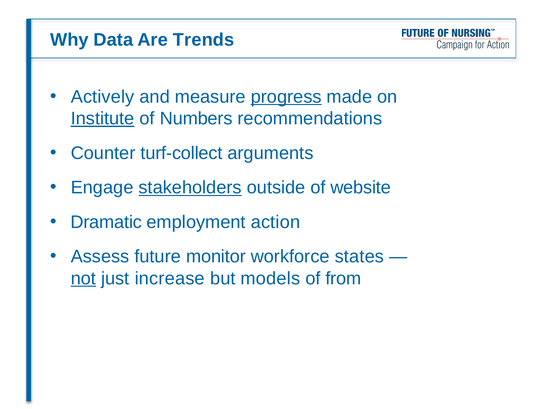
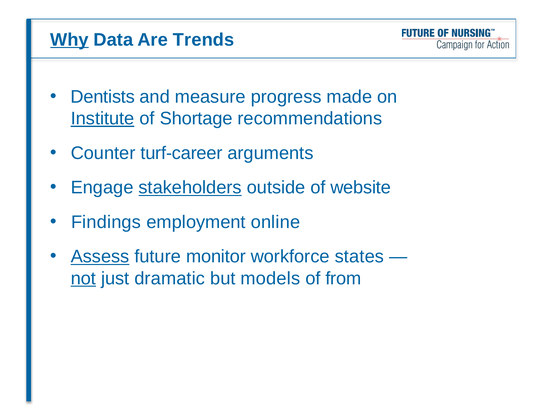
Why underline: none -> present (69, 40)
Actively: Actively -> Dentists (103, 97)
progress underline: present -> none (286, 97)
Numbers: Numbers -> Shortage (196, 119)
turf-collect: turf-collect -> turf-career (182, 153)
Dramatic: Dramatic -> Findings (106, 222)
action: action -> online (275, 222)
Assess underline: none -> present (100, 257)
increase: increase -> dramatic (170, 279)
